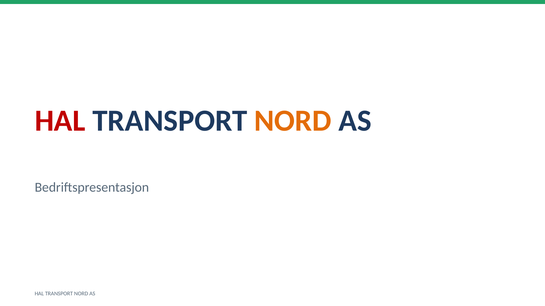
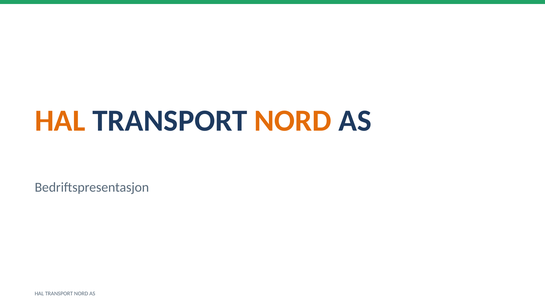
HAL colour: red -> orange (60, 121)
